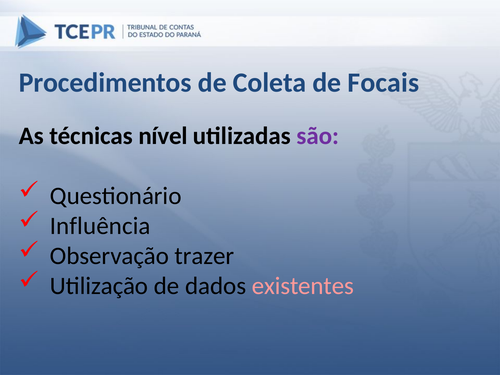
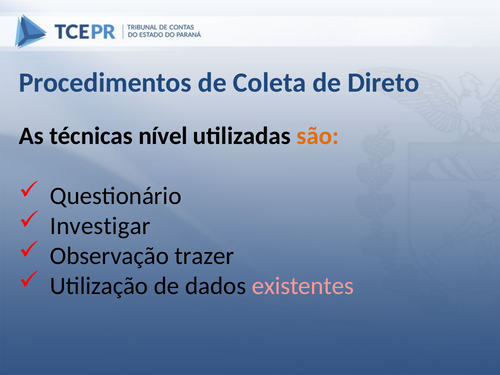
Focais: Focais -> Direto (384, 83)
são colour: purple -> orange (318, 136)
Influência: Influência -> Investigar (100, 226)
